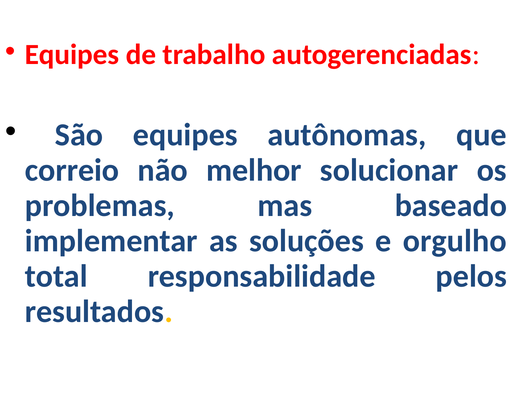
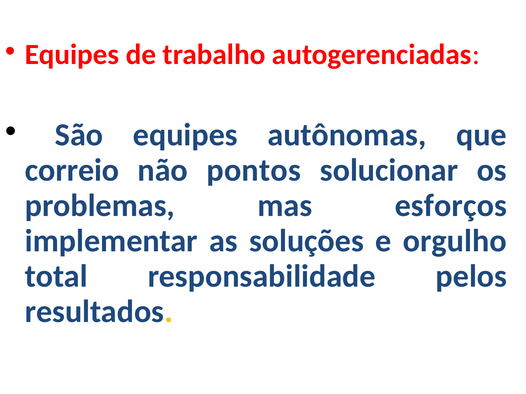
melhor: melhor -> pontos (254, 170)
baseado: baseado -> esforços (451, 206)
